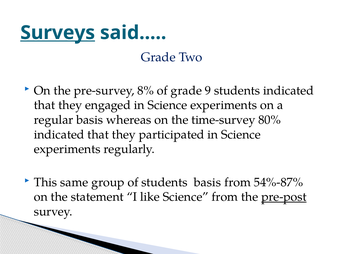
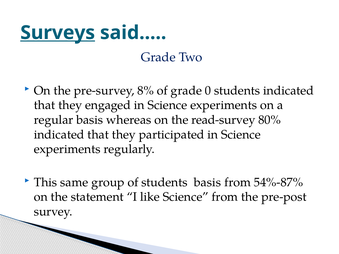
9: 9 -> 0 (208, 91)
time-survey: time-survey -> read-survey (223, 120)
pre-post underline: present -> none (284, 197)
